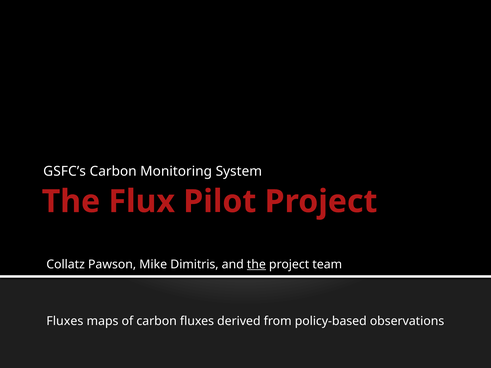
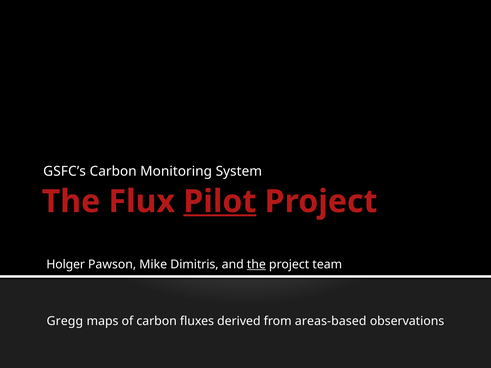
Pilot underline: none -> present (220, 202)
Collatz: Collatz -> Holger (66, 265)
Fluxes: Fluxes -> Gregg (65, 321)
policy-based: policy-based -> areas-based (331, 321)
